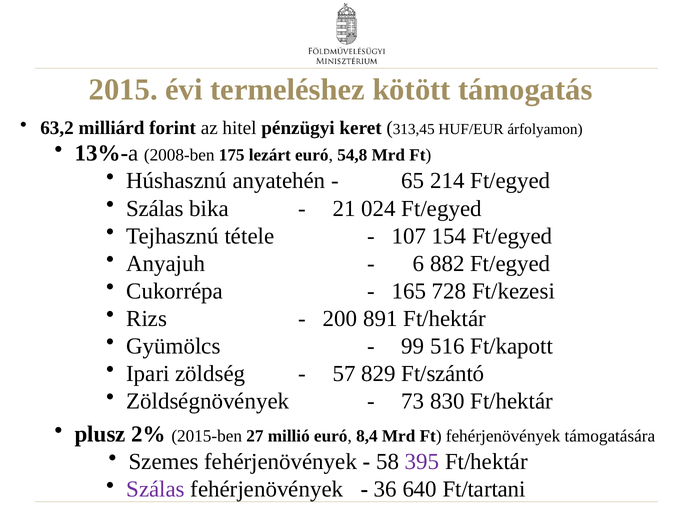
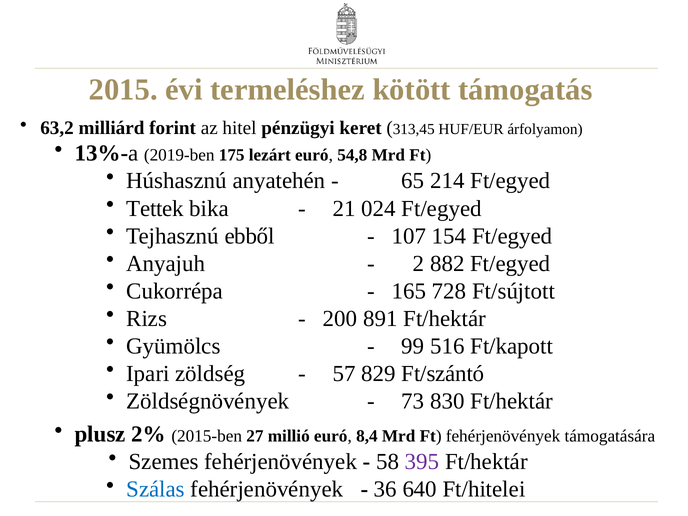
2008-ben: 2008-ben -> 2019-ben (179, 155)
Szálas: Szálas -> Tettek (155, 208)
tétele: tétele -> ebből (250, 236)
6: 6 -> 2 (419, 263)
Ft/kezesi: Ft/kezesi -> Ft/sújtott (513, 291)
Szálas colour: purple -> blue (156, 489)
Ft/tartani: Ft/tartani -> Ft/hitelei (484, 489)
